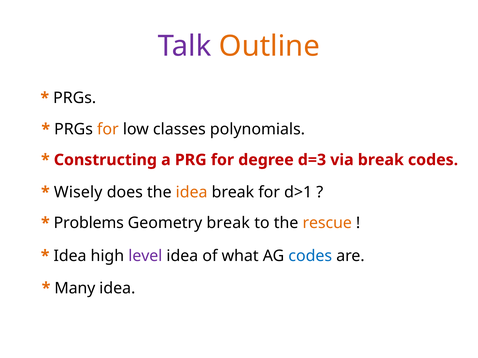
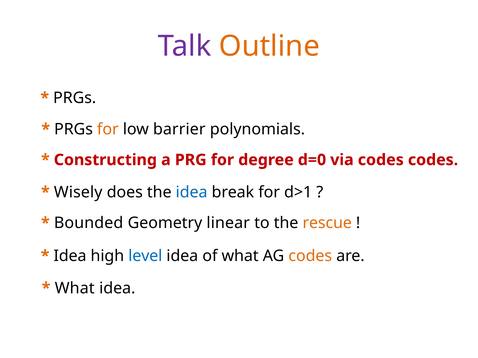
classes: classes -> barrier (179, 130)
d=3: d=3 -> d=0 (312, 160)
via break: break -> codes (381, 160)
idea colour: orange -> blue (192, 193)
Problems: Problems -> Bounded (89, 223)
Geometry break: break -> linear (228, 223)
level colour: purple -> blue (145, 256)
codes colour: blue -> orange (310, 256)
Many: Many -> What (75, 289)
